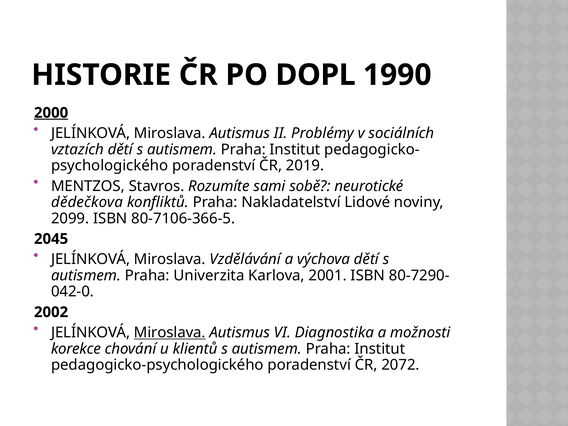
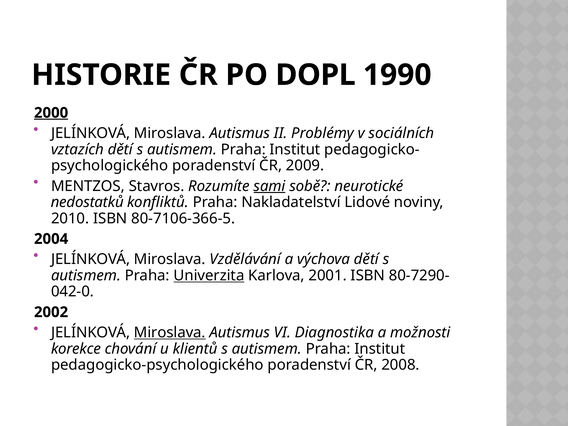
2019: 2019 -> 2009 (305, 166)
sami underline: none -> present (270, 186)
dědečkova: dědečkova -> nedostatků (87, 202)
2099: 2099 -> 2010 (70, 218)
2045: 2045 -> 2004 (51, 239)
Univerzita underline: none -> present (209, 276)
2072: 2072 -> 2008 (400, 365)
